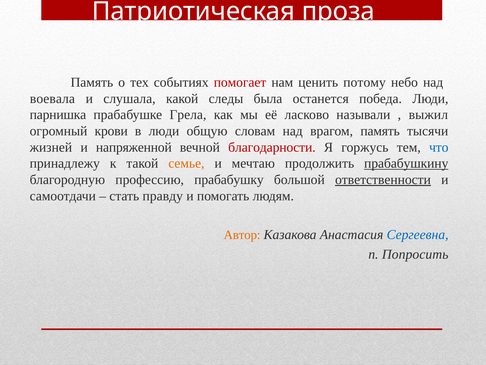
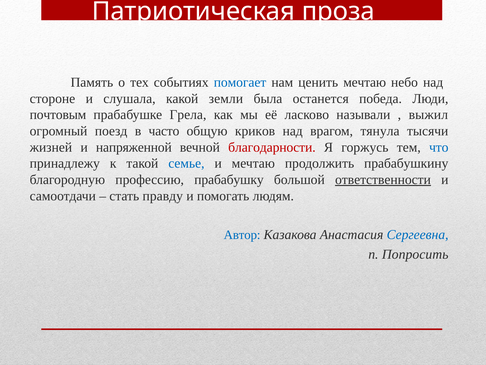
помогает colour: red -> blue (240, 82)
ценить потому: потому -> мечтаю (365, 82)
воевала: воевала -> стороне (52, 98)
следы: следы -> земли (226, 98)
парнишка: парнишка -> почтовым (58, 115)
крови: крови -> поезд (111, 131)
в люди: люди -> часто (164, 131)
словам: словам -> криков (255, 131)
врагом память: память -> тянула (380, 131)
семье colour: orange -> blue (186, 163)
прабабушкину underline: present -> none (406, 163)
Автор colour: orange -> blue (242, 235)
